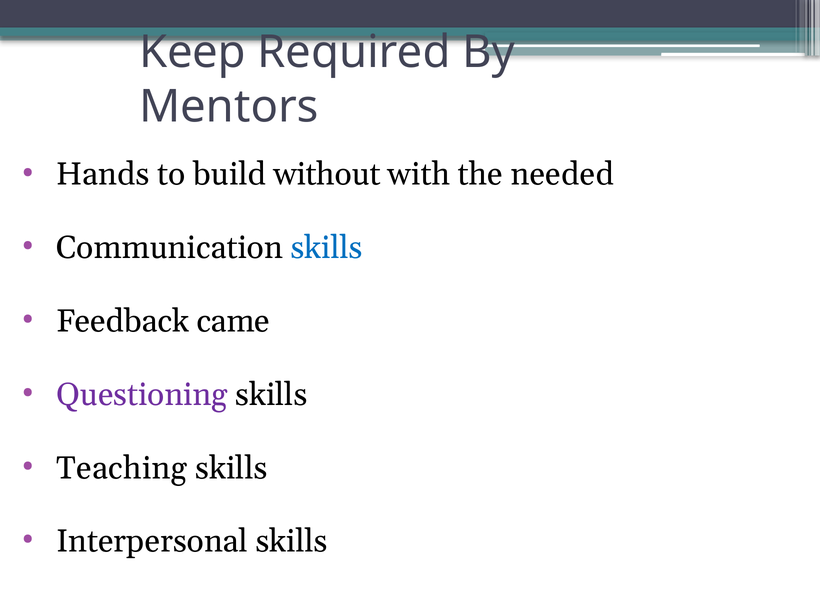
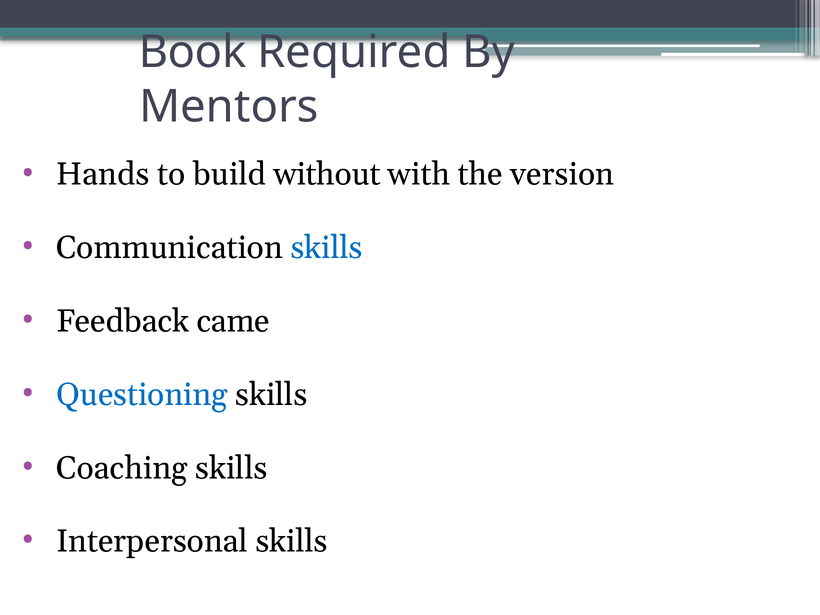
Keep: Keep -> Book (193, 52)
needed: needed -> version (562, 174)
Questioning colour: purple -> blue (142, 395)
Teaching: Teaching -> Coaching (122, 468)
